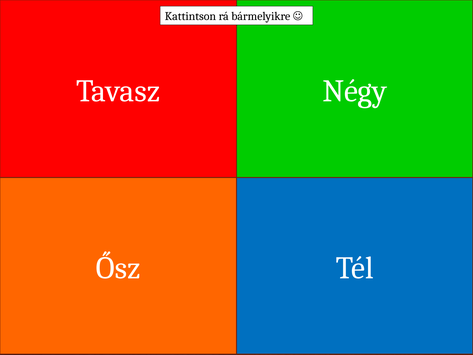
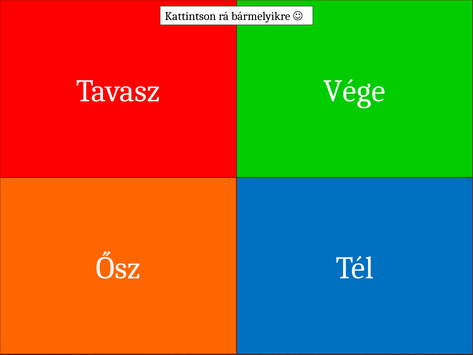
Négy: Négy -> Vége (354, 91)
